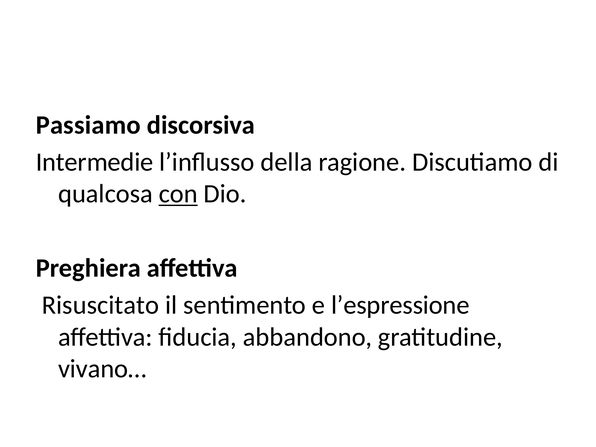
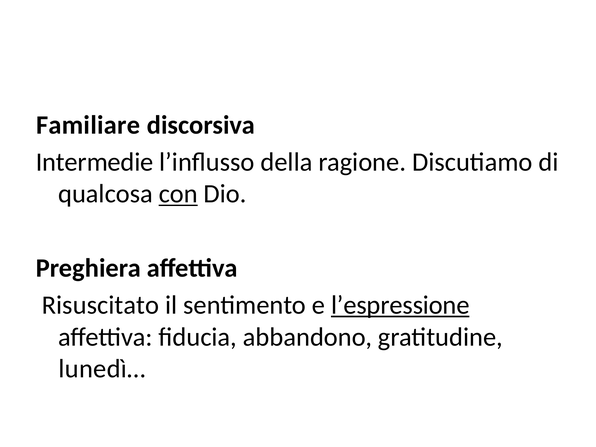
Passiamo: Passiamo -> Familiare (88, 125)
l’espressione underline: none -> present (400, 305)
vivano…: vivano… -> lunedì… (102, 369)
